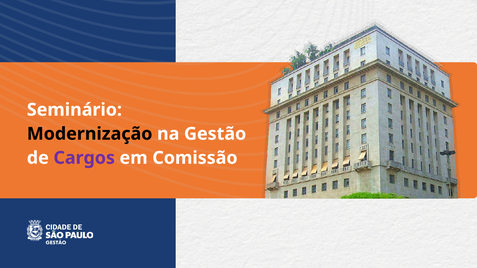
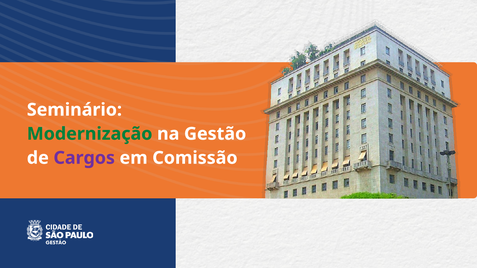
Modernização colour: black -> green (90, 134)
